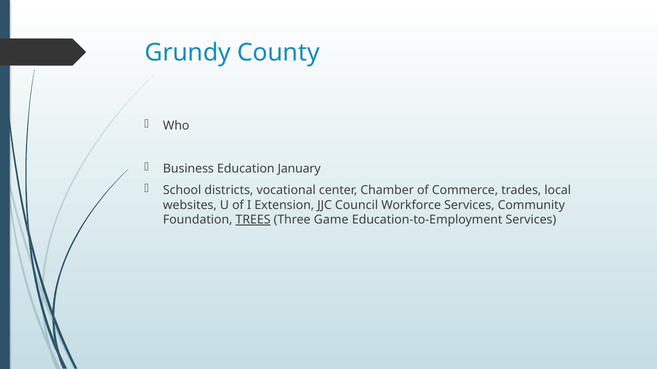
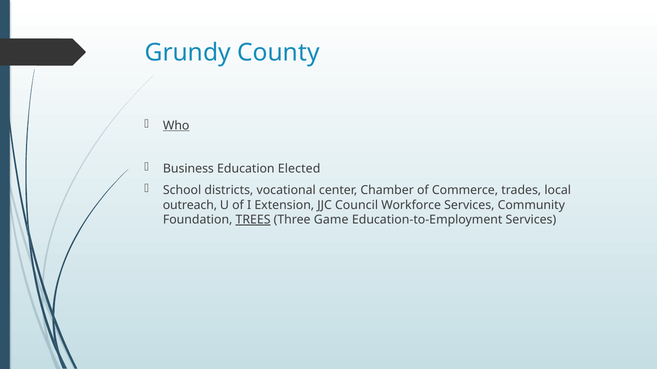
Who underline: none -> present (176, 126)
January: January -> Elected (299, 169)
websites: websites -> outreach (190, 205)
